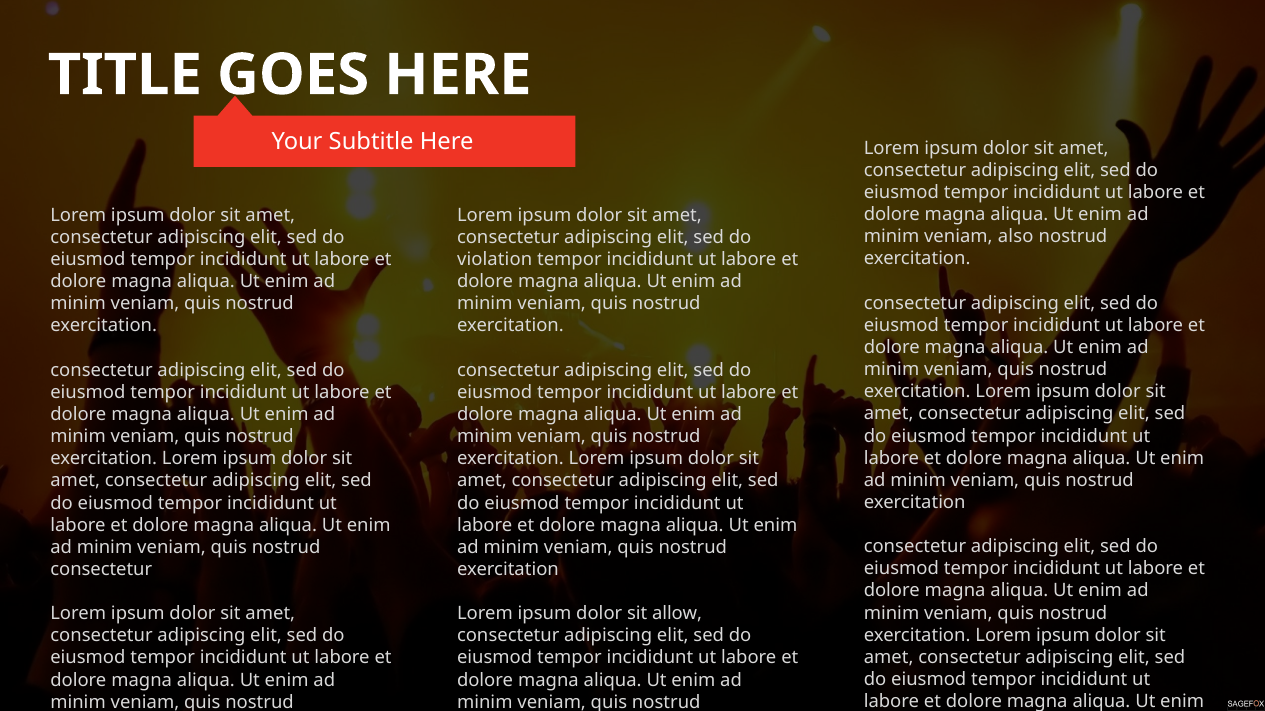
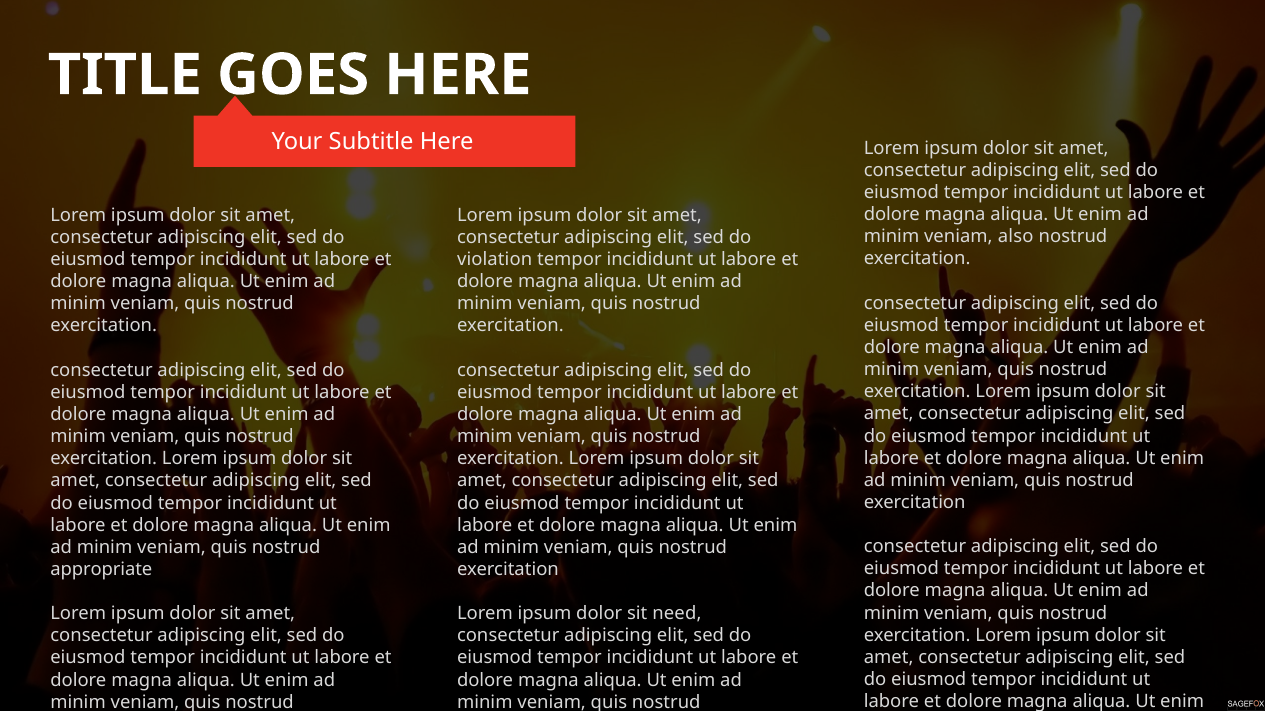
consectetur: consectetur -> appropriate (101, 570)
allow: allow -> need (677, 614)
